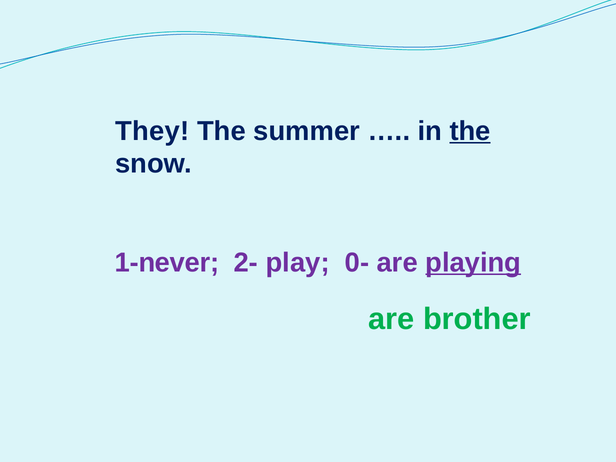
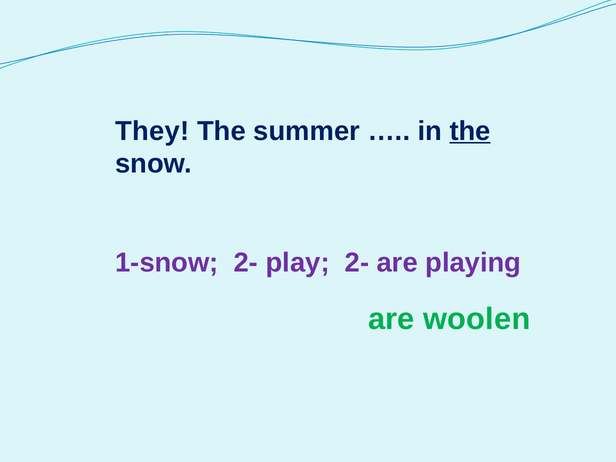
1-never: 1-never -> 1-snow (167, 263)
play 0-: 0- -> 2- (357, 263)
playing underline: present -> none (473, 263)
brother: brother -> woolen (477, 319)
